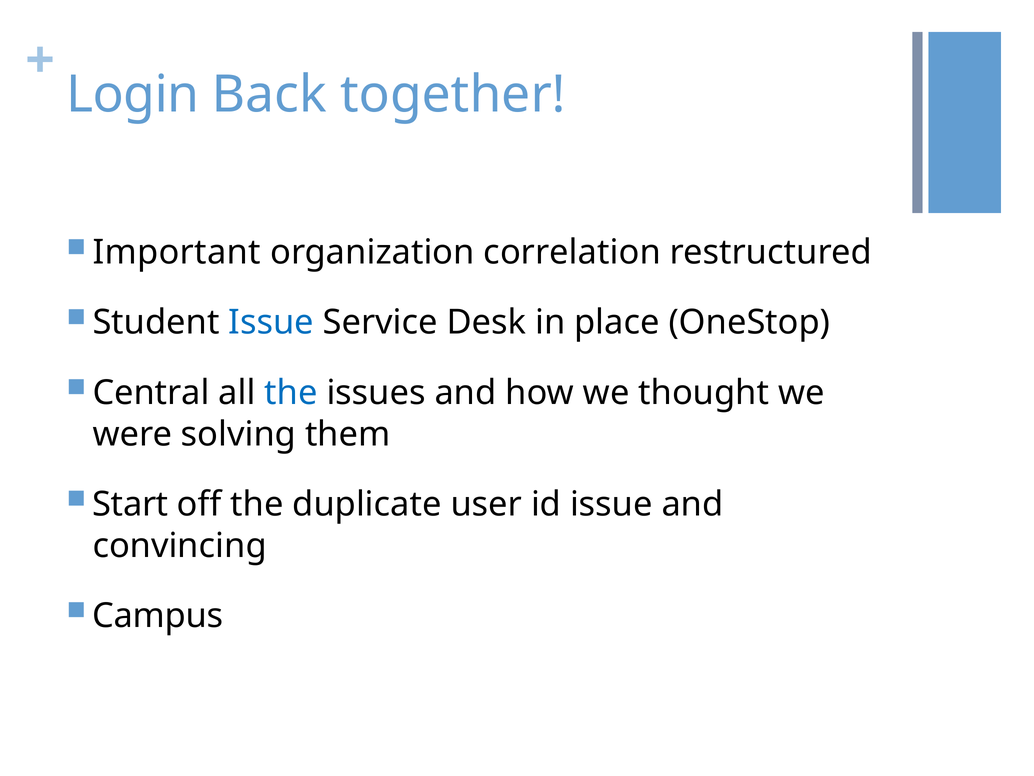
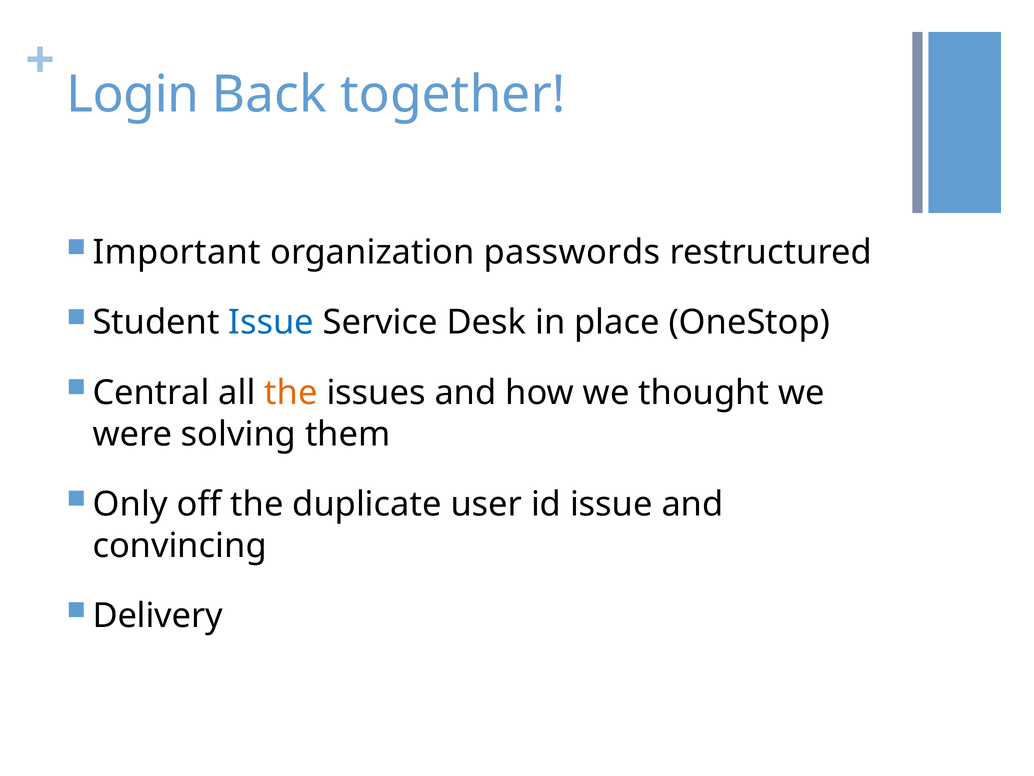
correlation: correlation -> passwords (572, 252)
the colour: blue -> orange (291, 392)
Start: Start -> Only (130, 504)
Campus: Campus -> Delivery (158, 615)
